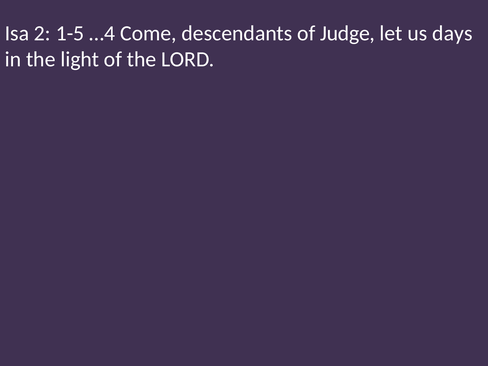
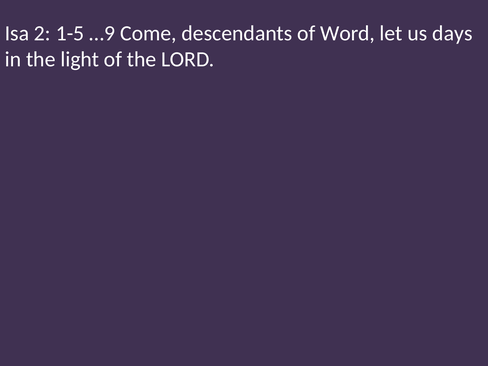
…4: …4 -> …9 (102, 33)
Judge: Judge -> Word (348, 33)
